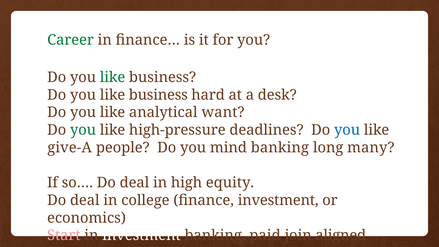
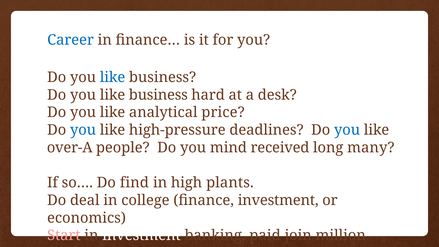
Career colour: green -> blue (71, 40)
like colour: green -> blue (113, 77)
want: want -> price (223, 112)
you colour: green -> blue (83, 130)
give-A: give-A -> over-A (70, 148)
mind banking: banking -> received (280, 148)
so… Do deal: deal -> find (134, 183)
high equity: equity -> plants (230, 183)
aligned: aligned -> million (341, 235)
